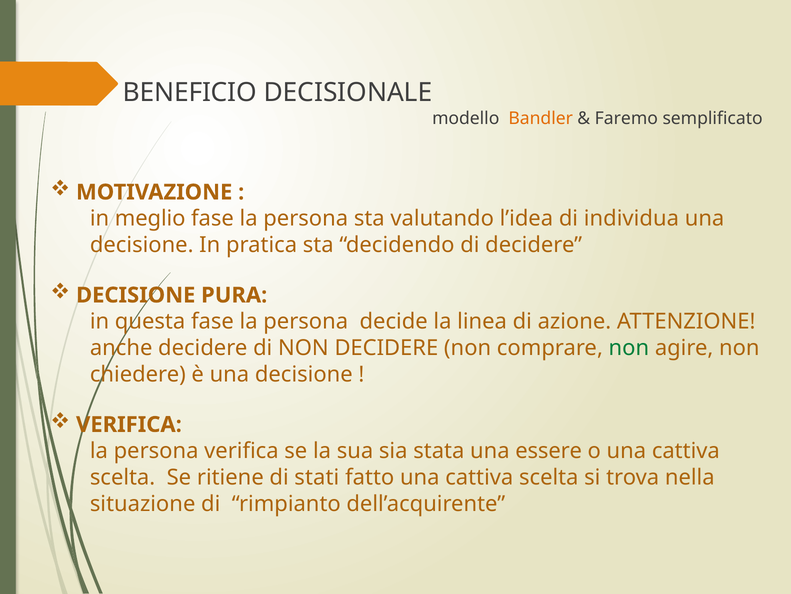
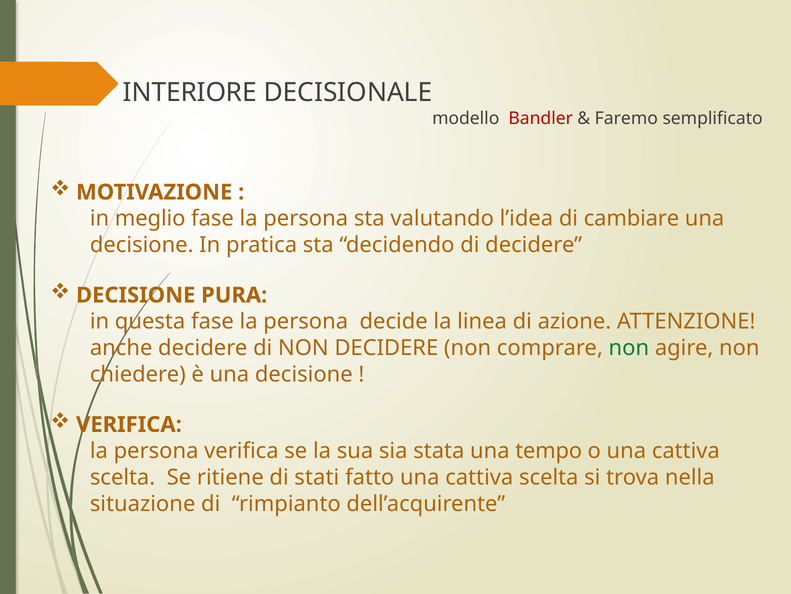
BENEFICIO: BENEFICIO -> INTERIORE (190, 93)
Bandler colour: orange -> red (541, 118)
individua: individua -> cambiare (632, 218)
essere: essere -> tempo (549, 450)
